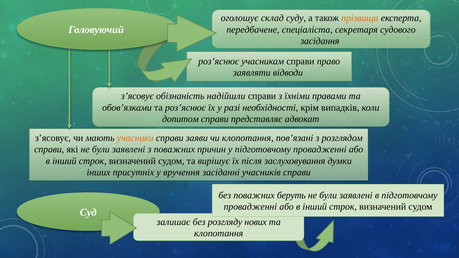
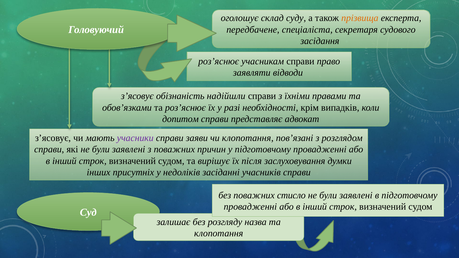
учасники colour: orange -> purple (135, 138)
вручення: вручення -> недоліків (182, 172)
беруть: беруть -> стисло (291, 195)
нових: нових -> назва (256, 222)
